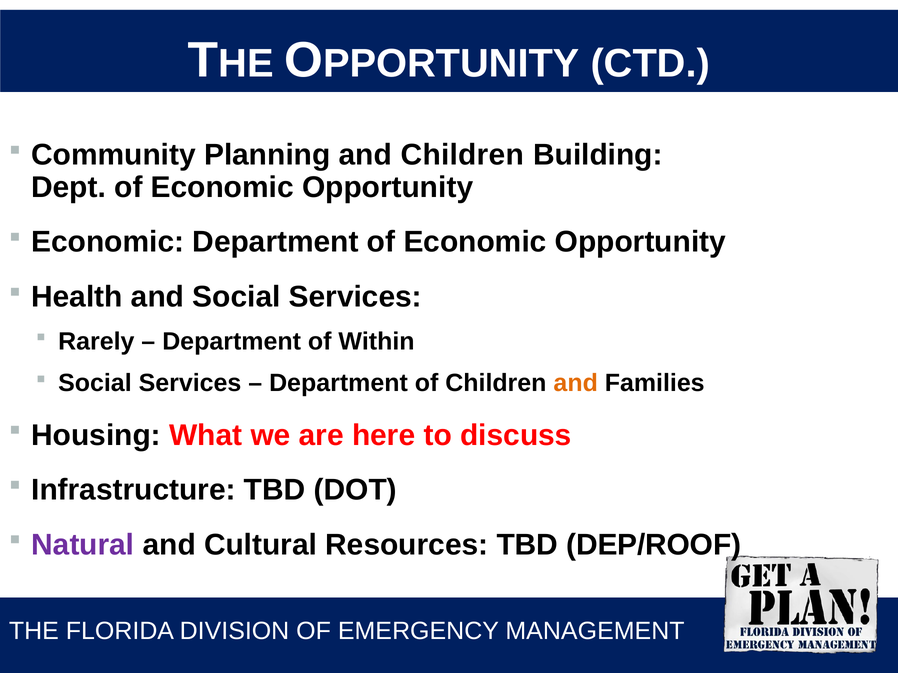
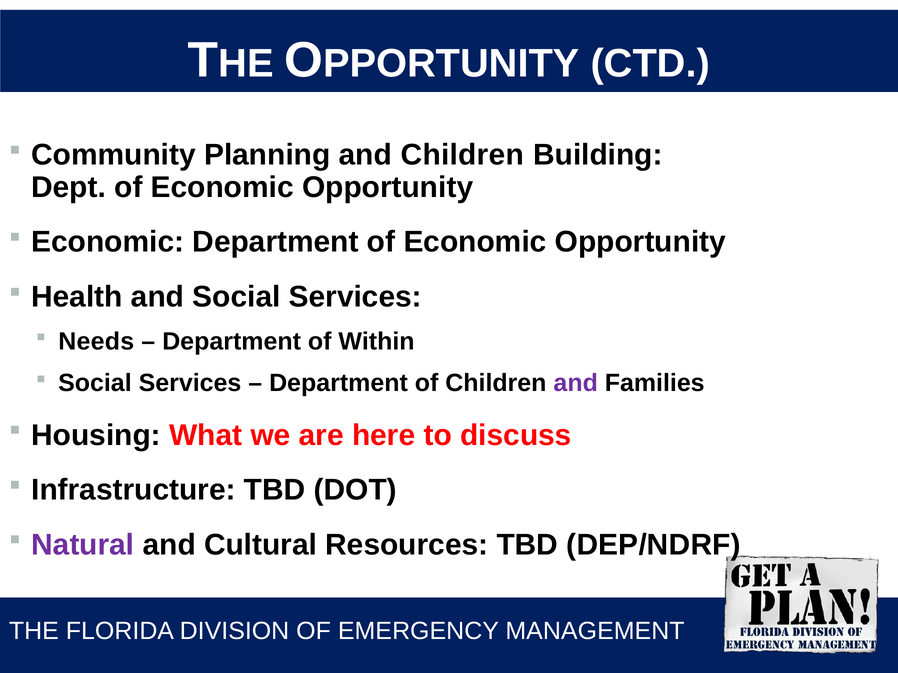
Rarely: Rarely -> Needs (96, 342)
and colour: orange -> purple (576, 383)
DEP/ROOF: DEP/ROOF -> DEP/NDRF (654, 545)
